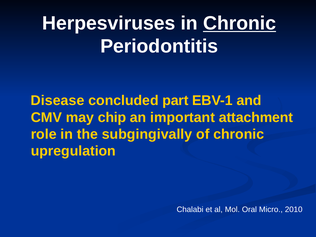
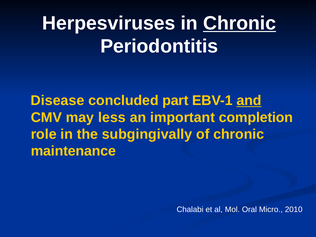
and underline: none -> present (249, 101)
chip: chip -> less (112, 117)
attachment: attachment -> completion (256, 117)
upregulation: upregulation -> maintenance (73, 151)
